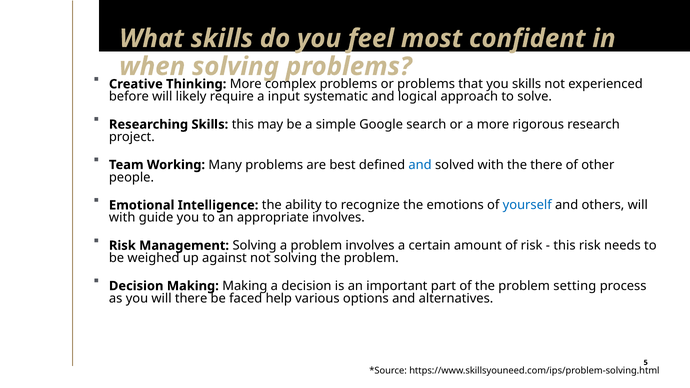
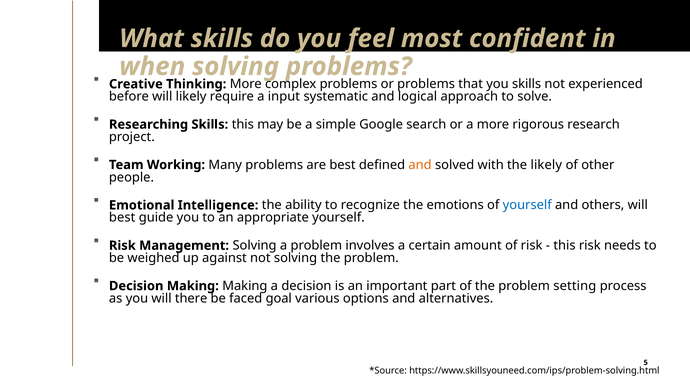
and colour: blue -> orange (420, 165)
the there: there -> likely (546, 165)
with: with -> best (122, 218)
appropriate involves: involves -> yourself (338, 218)
help: help -> goal (279, 298)
